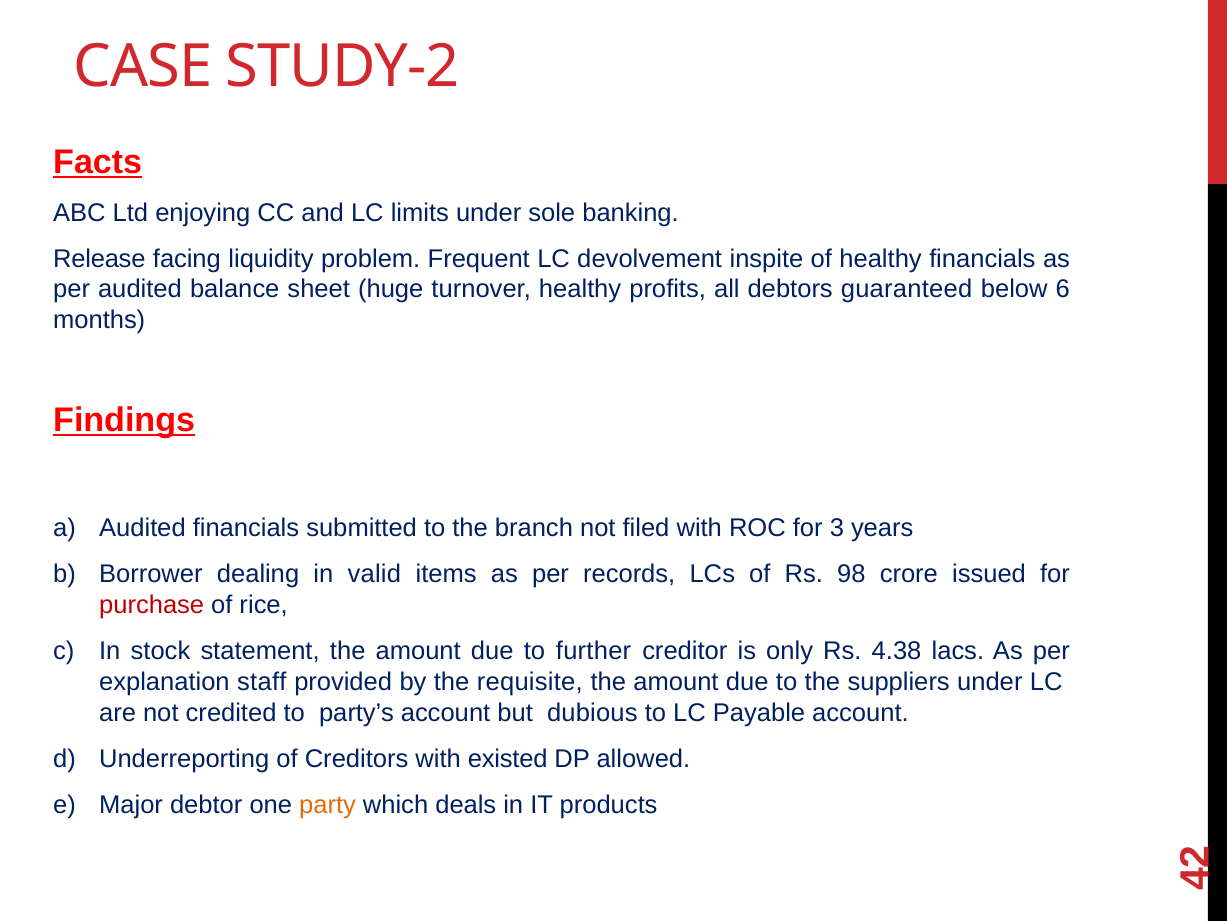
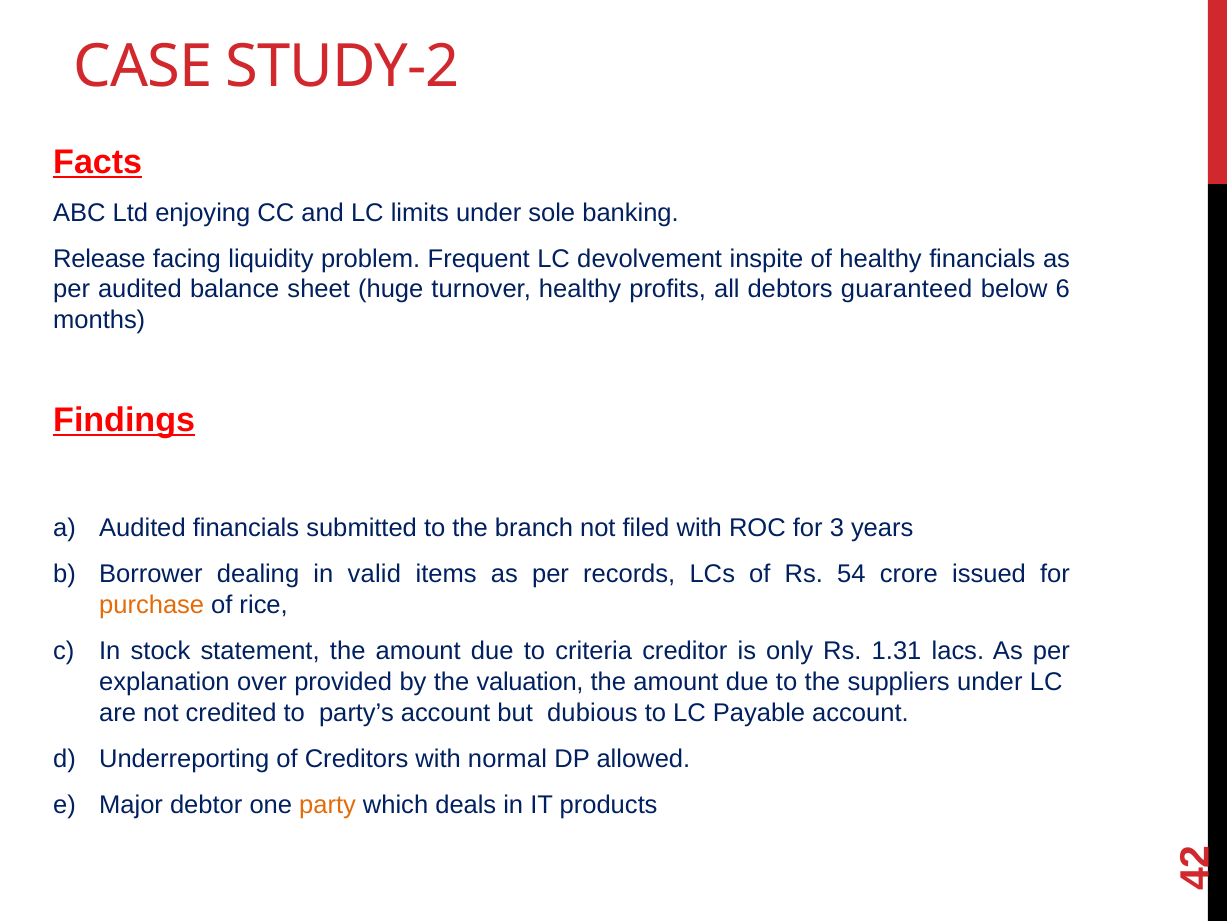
98: 98 -> 54 (851, 574)
purchase colour: red -> orange (152, 605)
further: further -> criteria (594, 651)
4.38: 4.38 -> 1.31 (897, 651)
staff: staff -> over (262, 681)
requisite: requisite -> valuation (530, 681)
existed: existed -> normal (507, 758)
